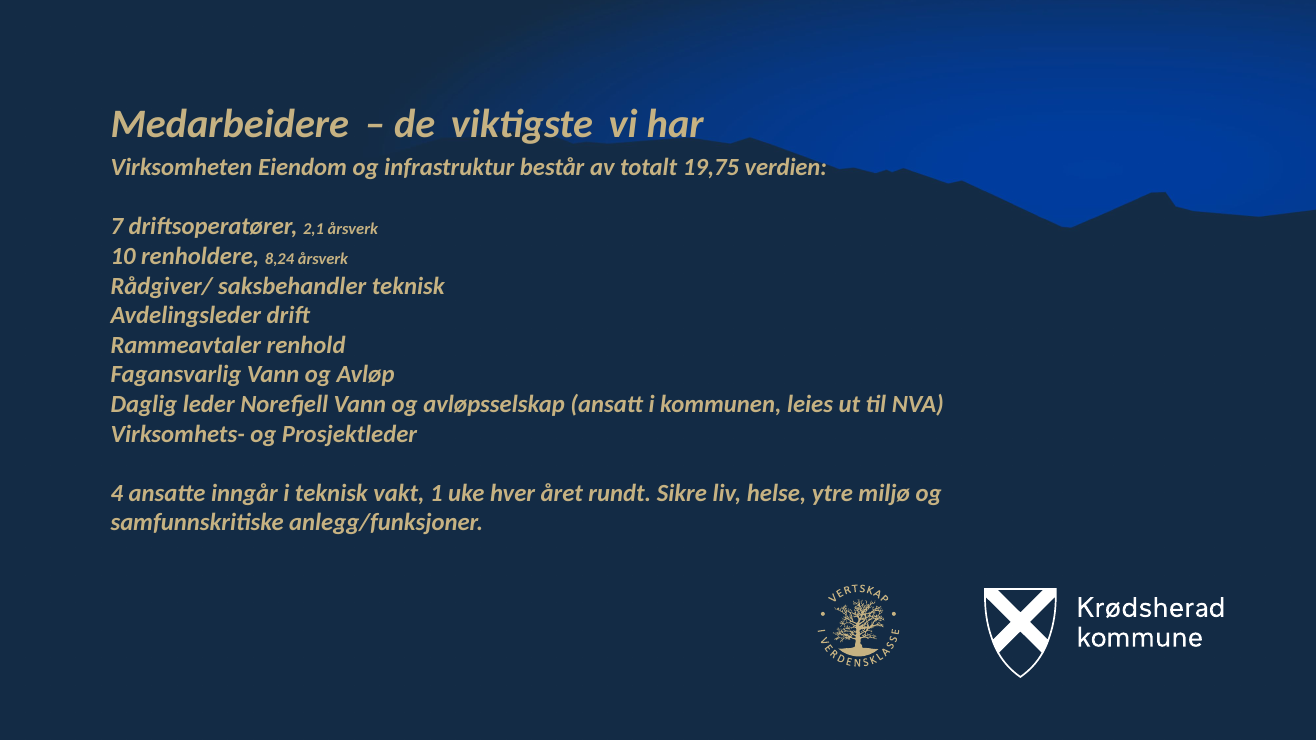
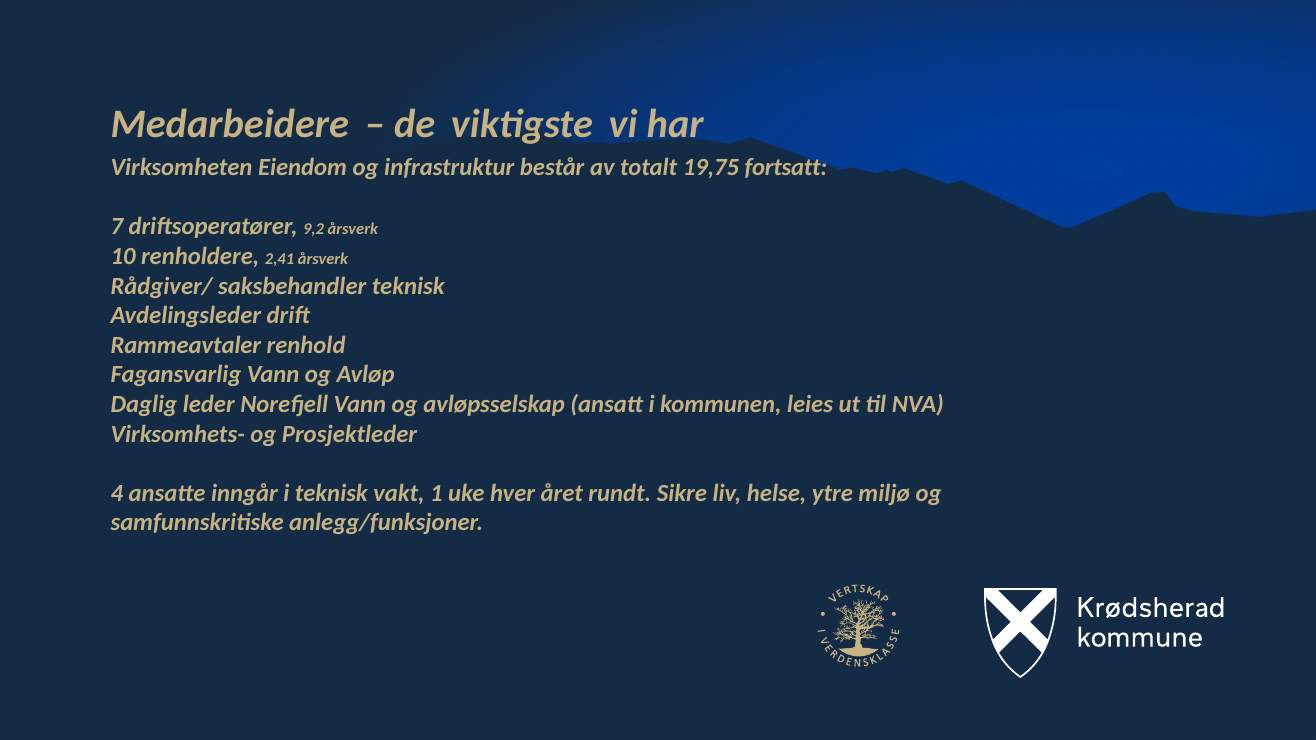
verdien: verdien -> fortsatt (786, 168)
2,1: 2,1 -> 9,2 (314, 230)
8,24: 8,24 -> 2,41 (280, 259)
